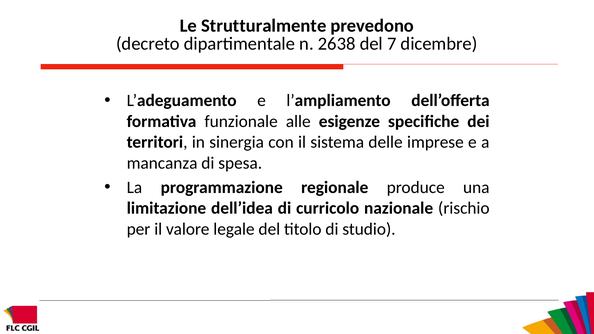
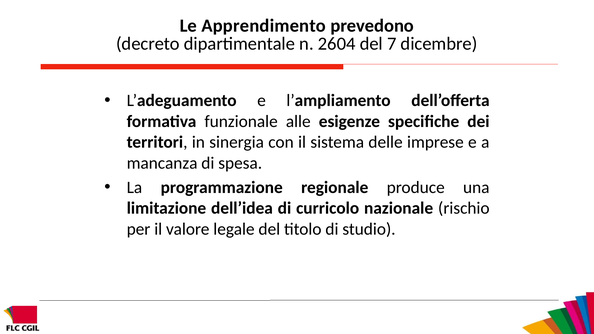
Strutturalmente: Strutturalmente -> Apprendimento (264, 26)
2638: 2638 -> 2604 (337, 44)
